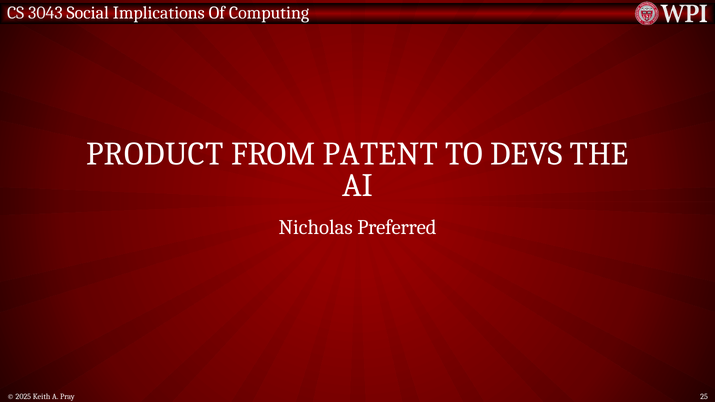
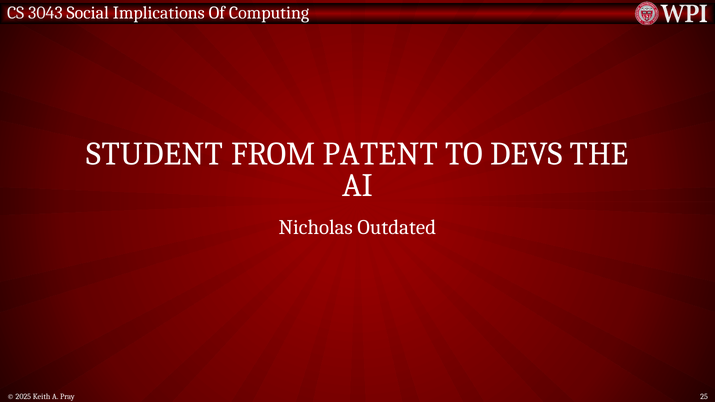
PRODUCT: PRODUCT -> STUDENT (155, 154)
Preferred: Preferred -> Outdated (397, 228)
